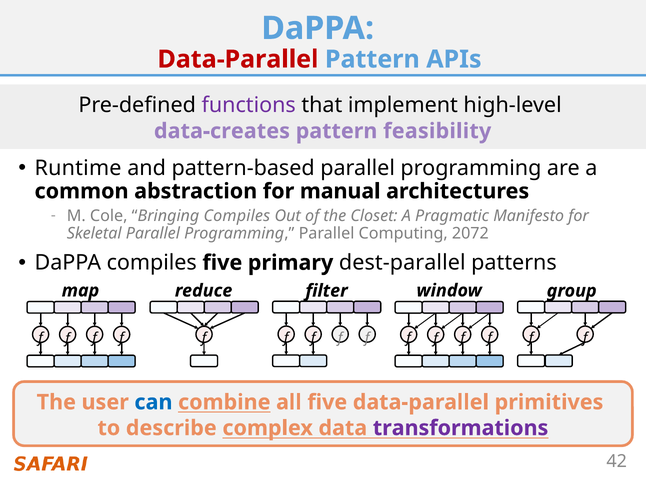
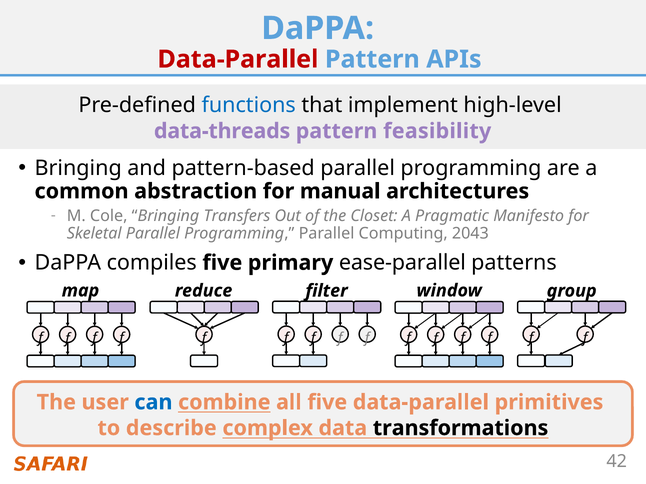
functions colour: purple -> blue (249, 105)
data-creates: data-creates -> data-threads (222, 131)
Runtime: Runtime -> Bringing (78, 168)
Bringing Compiles: Compiles -> Transfers (237, 216)
2072: 2072 -> 2043 (470, 234)
dest-parallel: dest-parallel -> ease-parallel (402, 263)
transformations colour: purple -> black (461, 428)
